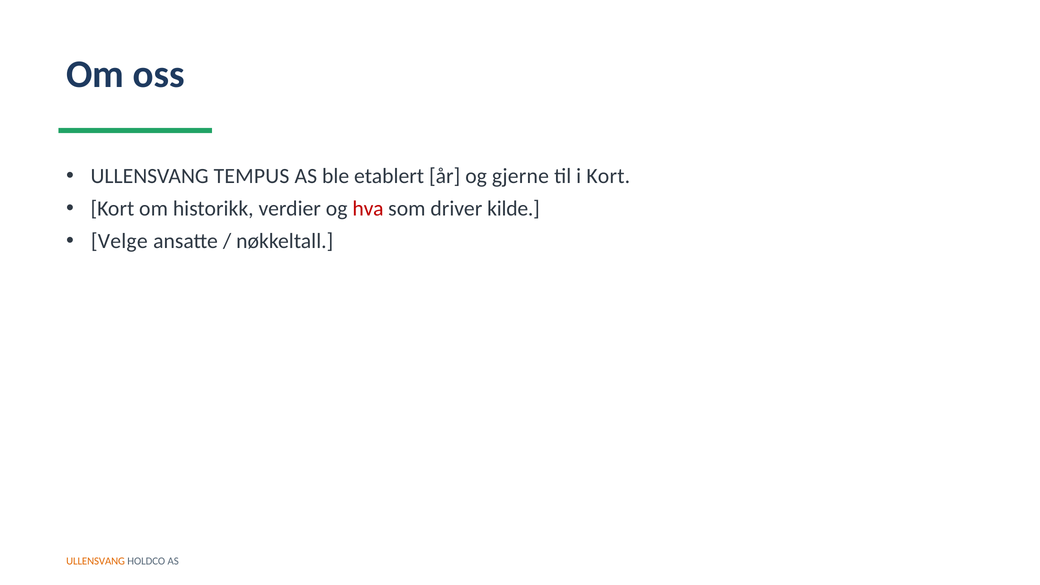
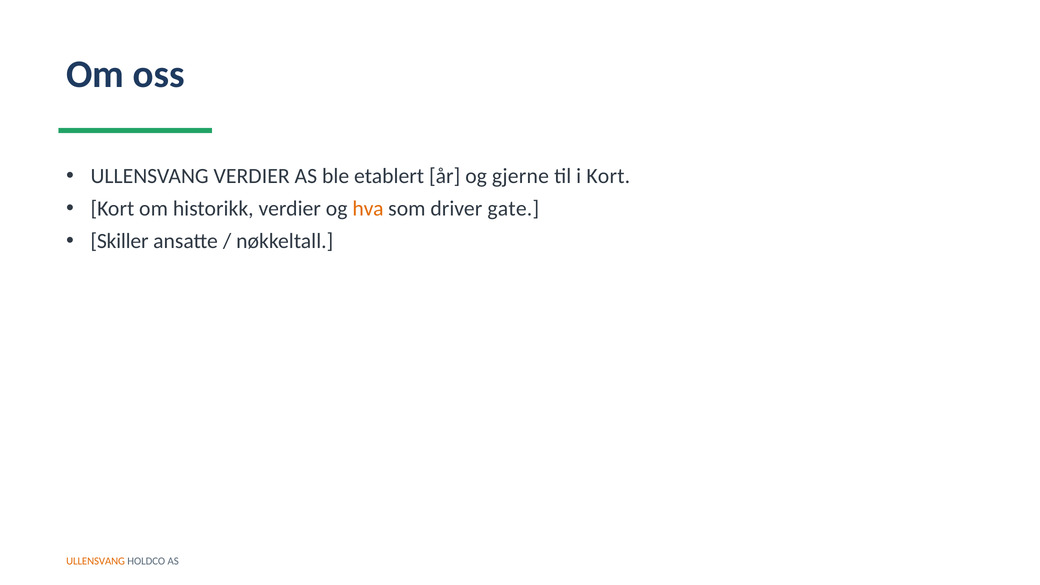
ULLENSVANG TEMPUS: TEMPUS -> VERDIER (252, 176)
hva colour: red -> orange (368, 209)
kilde: kilde -> gate (513, 209)
Velge: Velge -> Skiller (120, 241)
